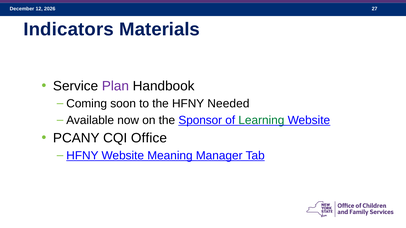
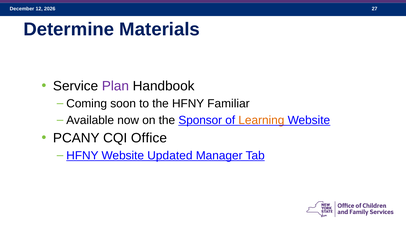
Indicators: Indicators -> Determine (69, 29)
Needed: Needed -> Familiar (228, 104)
Learning colour: green -> orange (261, 120)
Meaning: Meaning -> Updated (170, 156)
